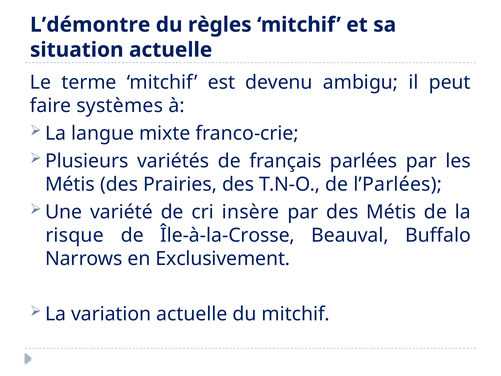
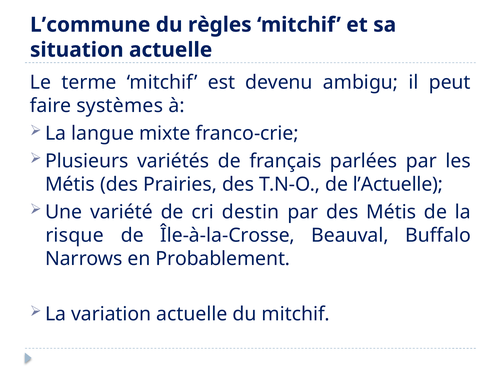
L’démontre: L’démontre -> L’commune (90, 25)
l’Parlées: l’Parlées -> l’Actuelle (398, 184)
insère: insère -> destin (251, 212)
Exclusivement: Exclusivement -> Probablement (223, 259)
